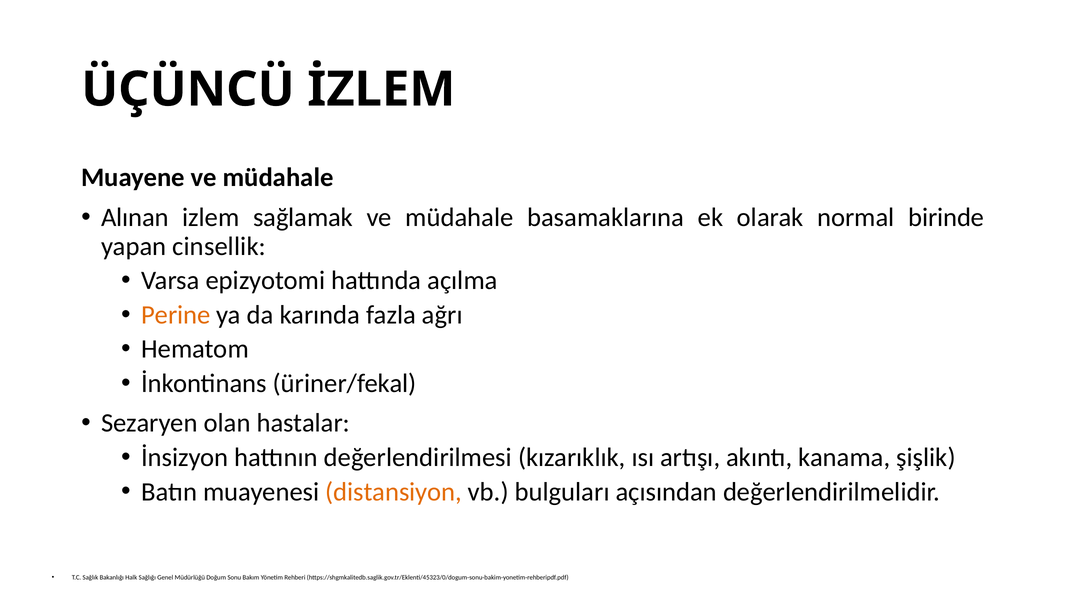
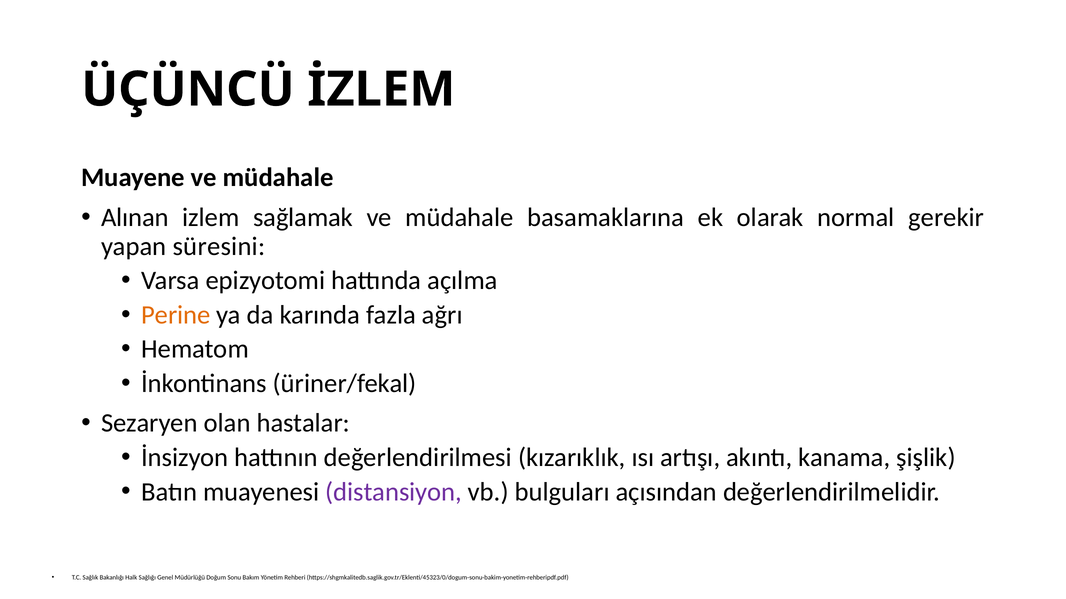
birinde: birinde -> gerekir (946, 218)
cinsellik: cinsellik -> süresini (219, 247)
distansiyon colour: orange -> purple (394, 492)
